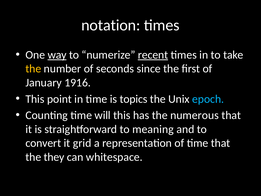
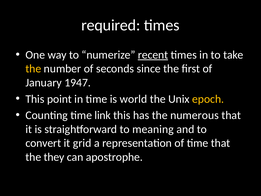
notation: notation -> required (111, 25)
way underline: present -> none (57, 55)
1916: 1916 -> 1947 (78, 83)
topics: topics -> world (133, 99)
epoch colour: light blue -> yellow (208, 99)
will: will -> link (103, 115)
whitespace: whitespace -> apostrophe (114, 157)
